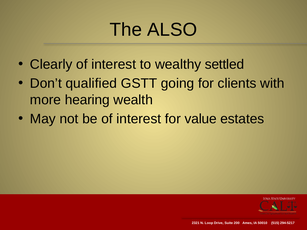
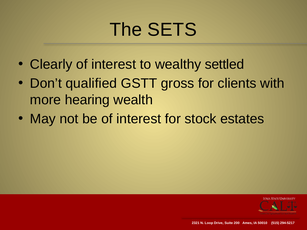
ALSO: ALSO -> SETS (172, 30)
going: going -> gross (178, 84)
value: value -> stock (201, 119)
